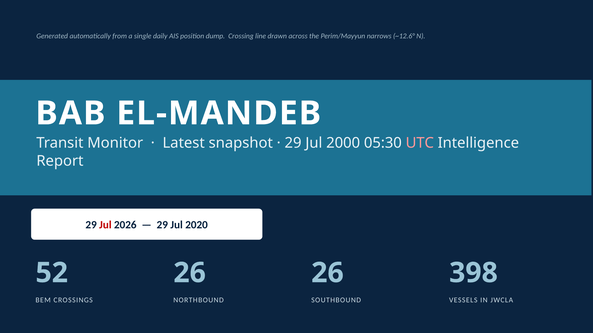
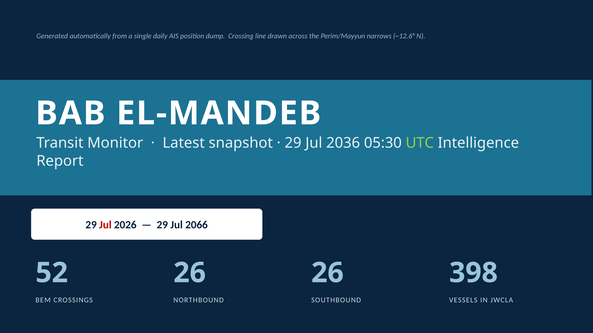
2000: 2000 -> 2036 (343, 143)
UTC colour: pink -> light green (420, 143)
2020: 2020 -> 2066 (197, 225)
